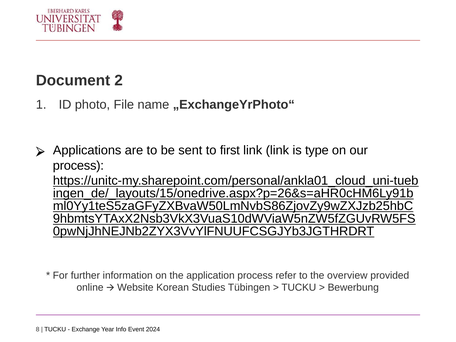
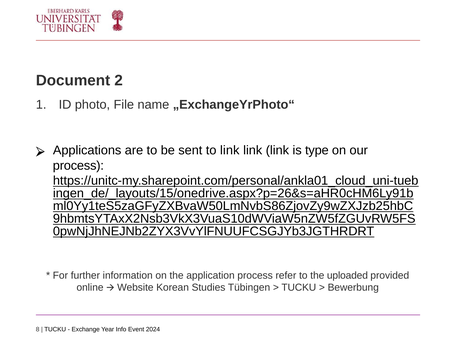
to first: first -> link (230, 150)
overview: overview -> uploaded (347, 275)
